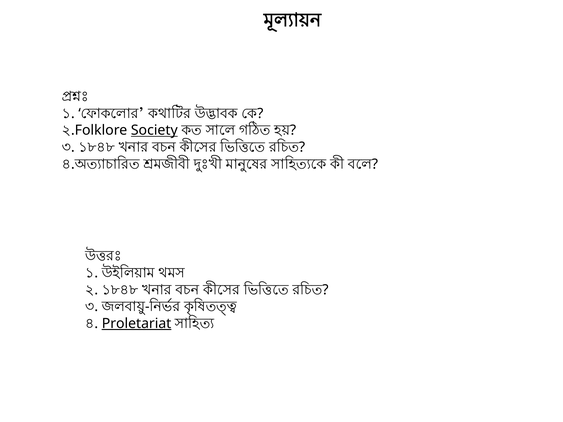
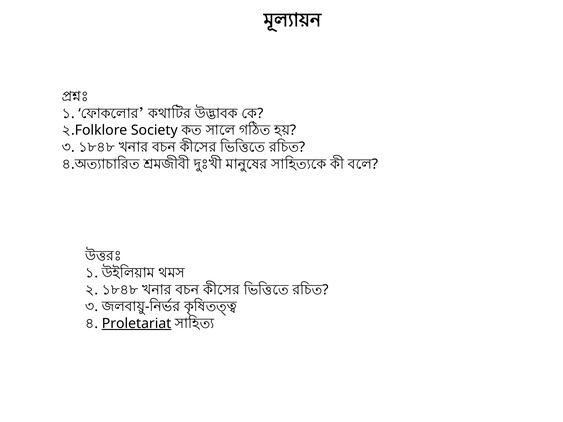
Society underline: present -> none (154, 130)
